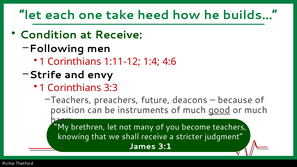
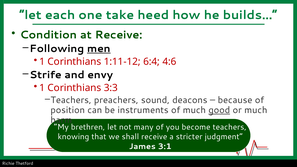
men underline: none -> present (99, 49)
1:4: 1:4 -> 6:4 (152, 62)
future: future -> sound (155, 100)
